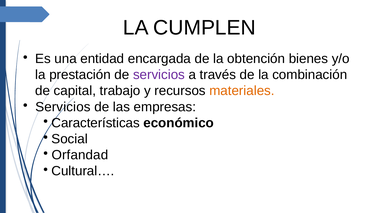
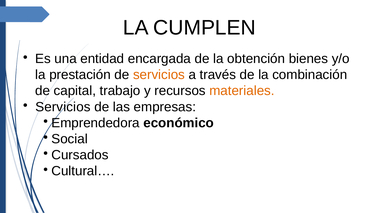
servicios colour: purple -> orange (159, 75)
Características: Características -> Emprendedora (96, 123)
Orfandad: Orfandad -> Cursados (80, 155)
